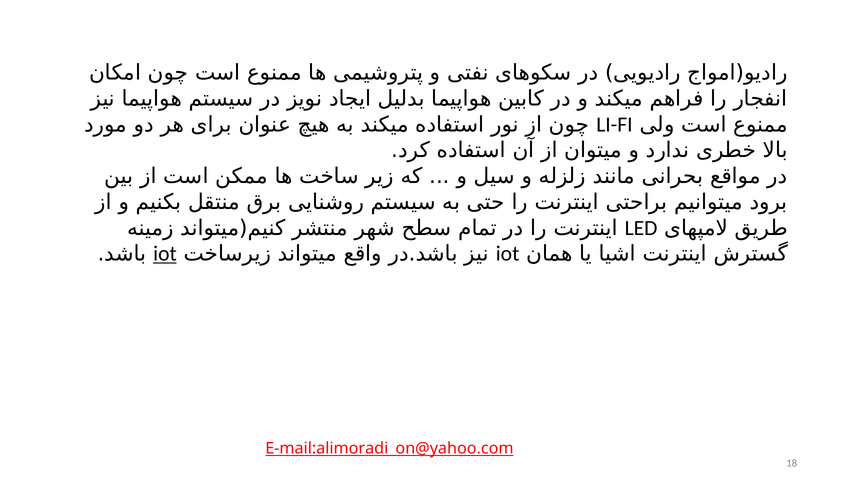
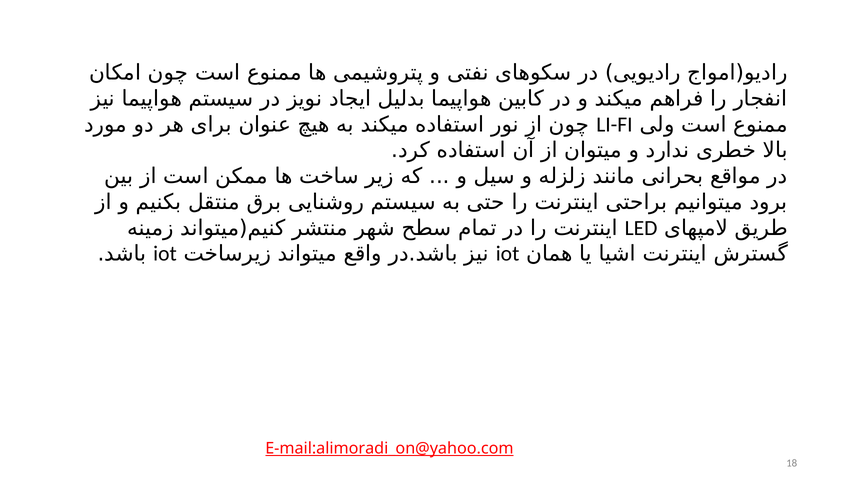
iot underline: present -> none (165, 254)
